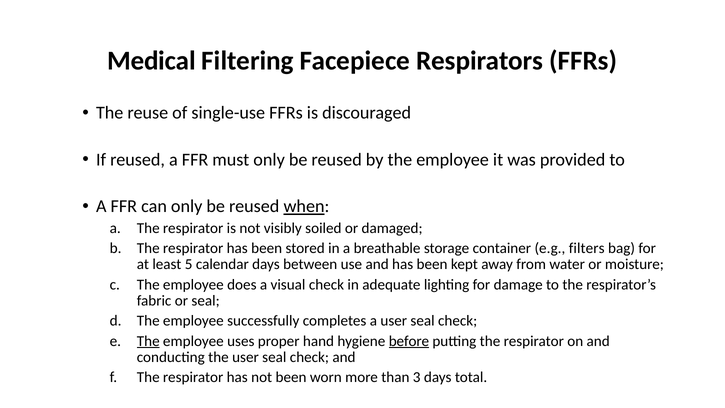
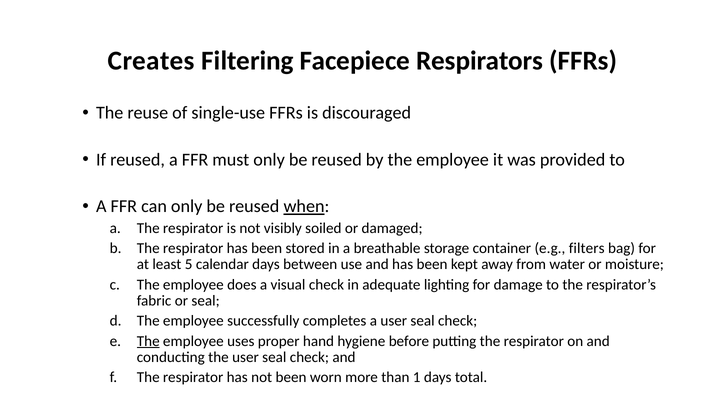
Medical: Medical -> Creates (151, 61)
before underline: present -> none (409, 341)
3: 3 -> 1 (417, 377)
